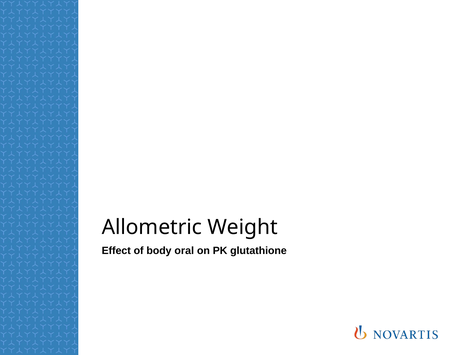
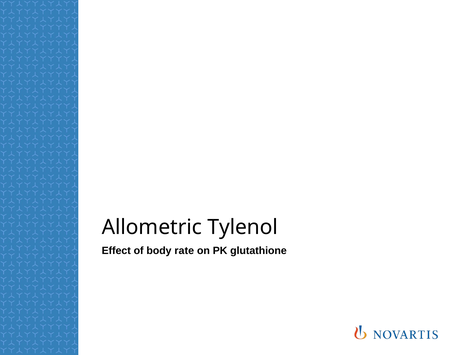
Weight: Weight -> Tylenol (243, 227)
oral: oral -> rate (184, 251)
